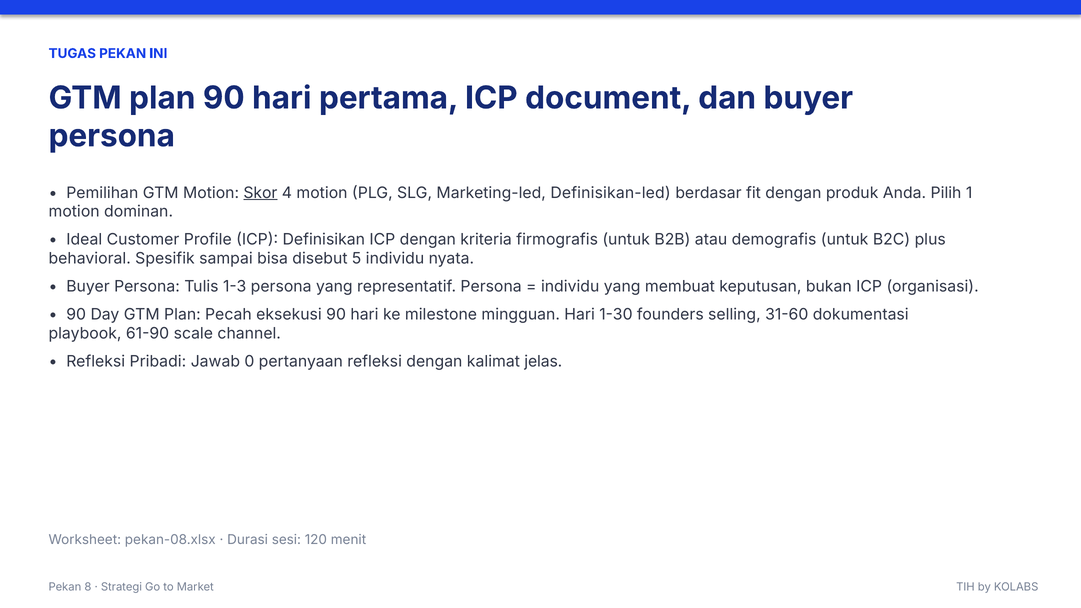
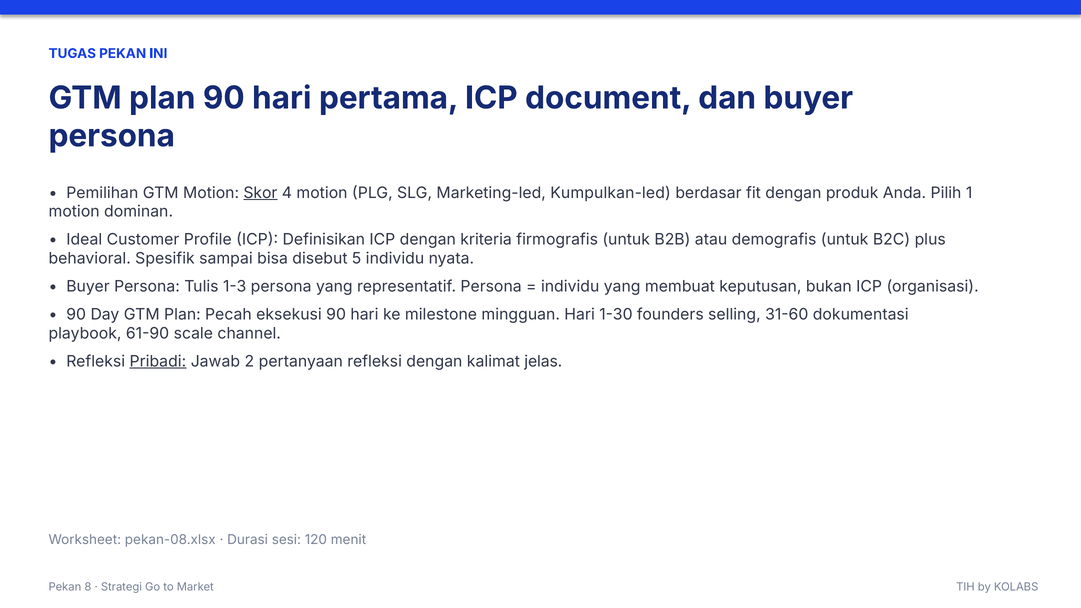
Definisikan-led: Definisikan-led -> Kumpulkan-led (611, 193)
Pribadi underline: none -> present (158, 361)
0: 0 -> 2 (249, 361)
